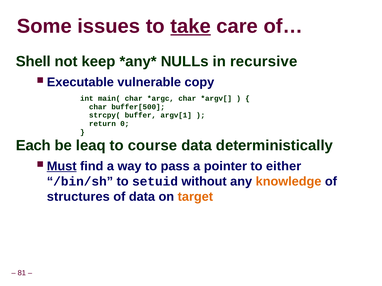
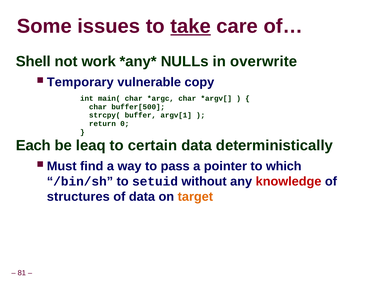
keep: keep -> work (99, 62)
recursive: recursive -> overwrite (264, 62)
Executable: Executable -> Temporary (80, 82)
course: course -> certain (153, 146)
Must underline: present -> none (62, 166)
either: either -> which (284, 166)
knowledge colour: orange -> red (289, 182)
